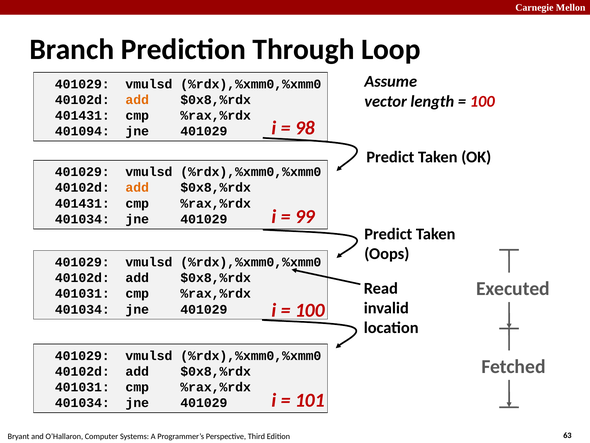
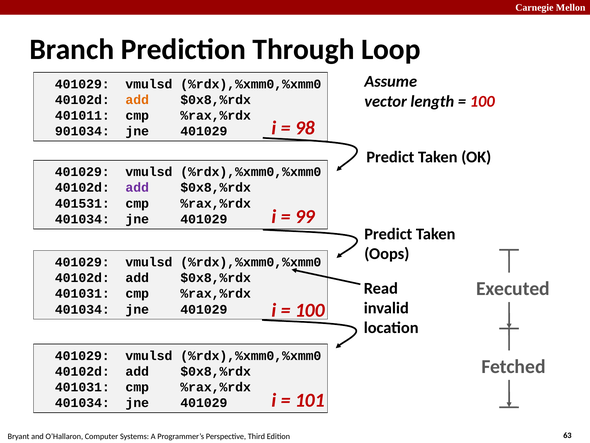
401431: 401431 -> 401011 (82, 115)
401094: 401094 -> 901034 (82, 131)
add colour: orange -> purple (137, 187)
401431: 401431 -> 401531 (82, 203)
